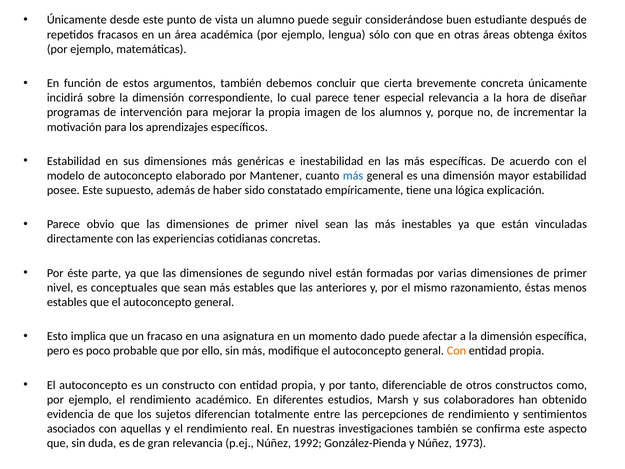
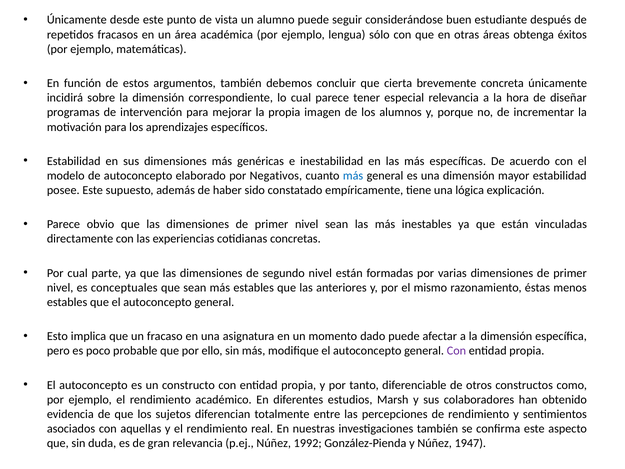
Mantener: Mantener -> Negativos (276, 176)
Por éste: éste -> cual (78, 273)
Con colour: orange -> purple (456, 351)
1973: 1973 -> 1947 (470, 443)
